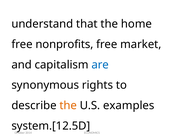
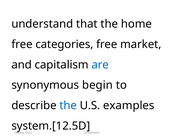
nonprofits: nonprofits -> categories (64, 44)
rights: rights -> begin (97, 85)
the colour: orange -> blue (68, 105)
